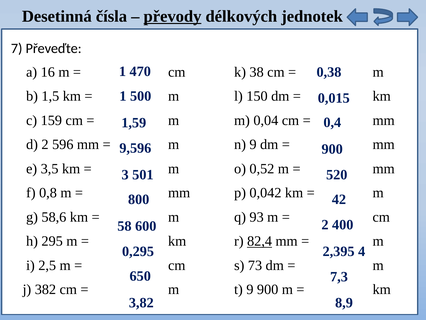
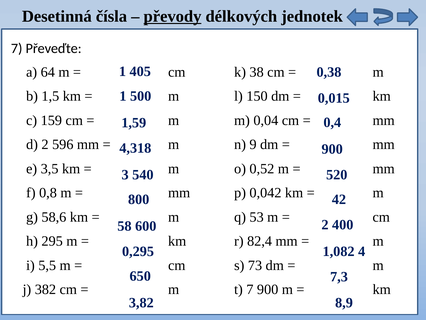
470: 470 -> 405 (140, 71)
16: 16 -> 64 (48, 72)
9,596: 9,596 -> 4,318 (135, 148)
501: 501 -> 540 (143, 175)
93: 93 -> 53 (257, 217)
82,4 underline: present -> none (260, 241)
2,395: 2,395 -> 1,082 (339, 251)
2,5: 2,5 -> 5,5 (47, 265)
t 9: 9 -> 7 (250, 289)
